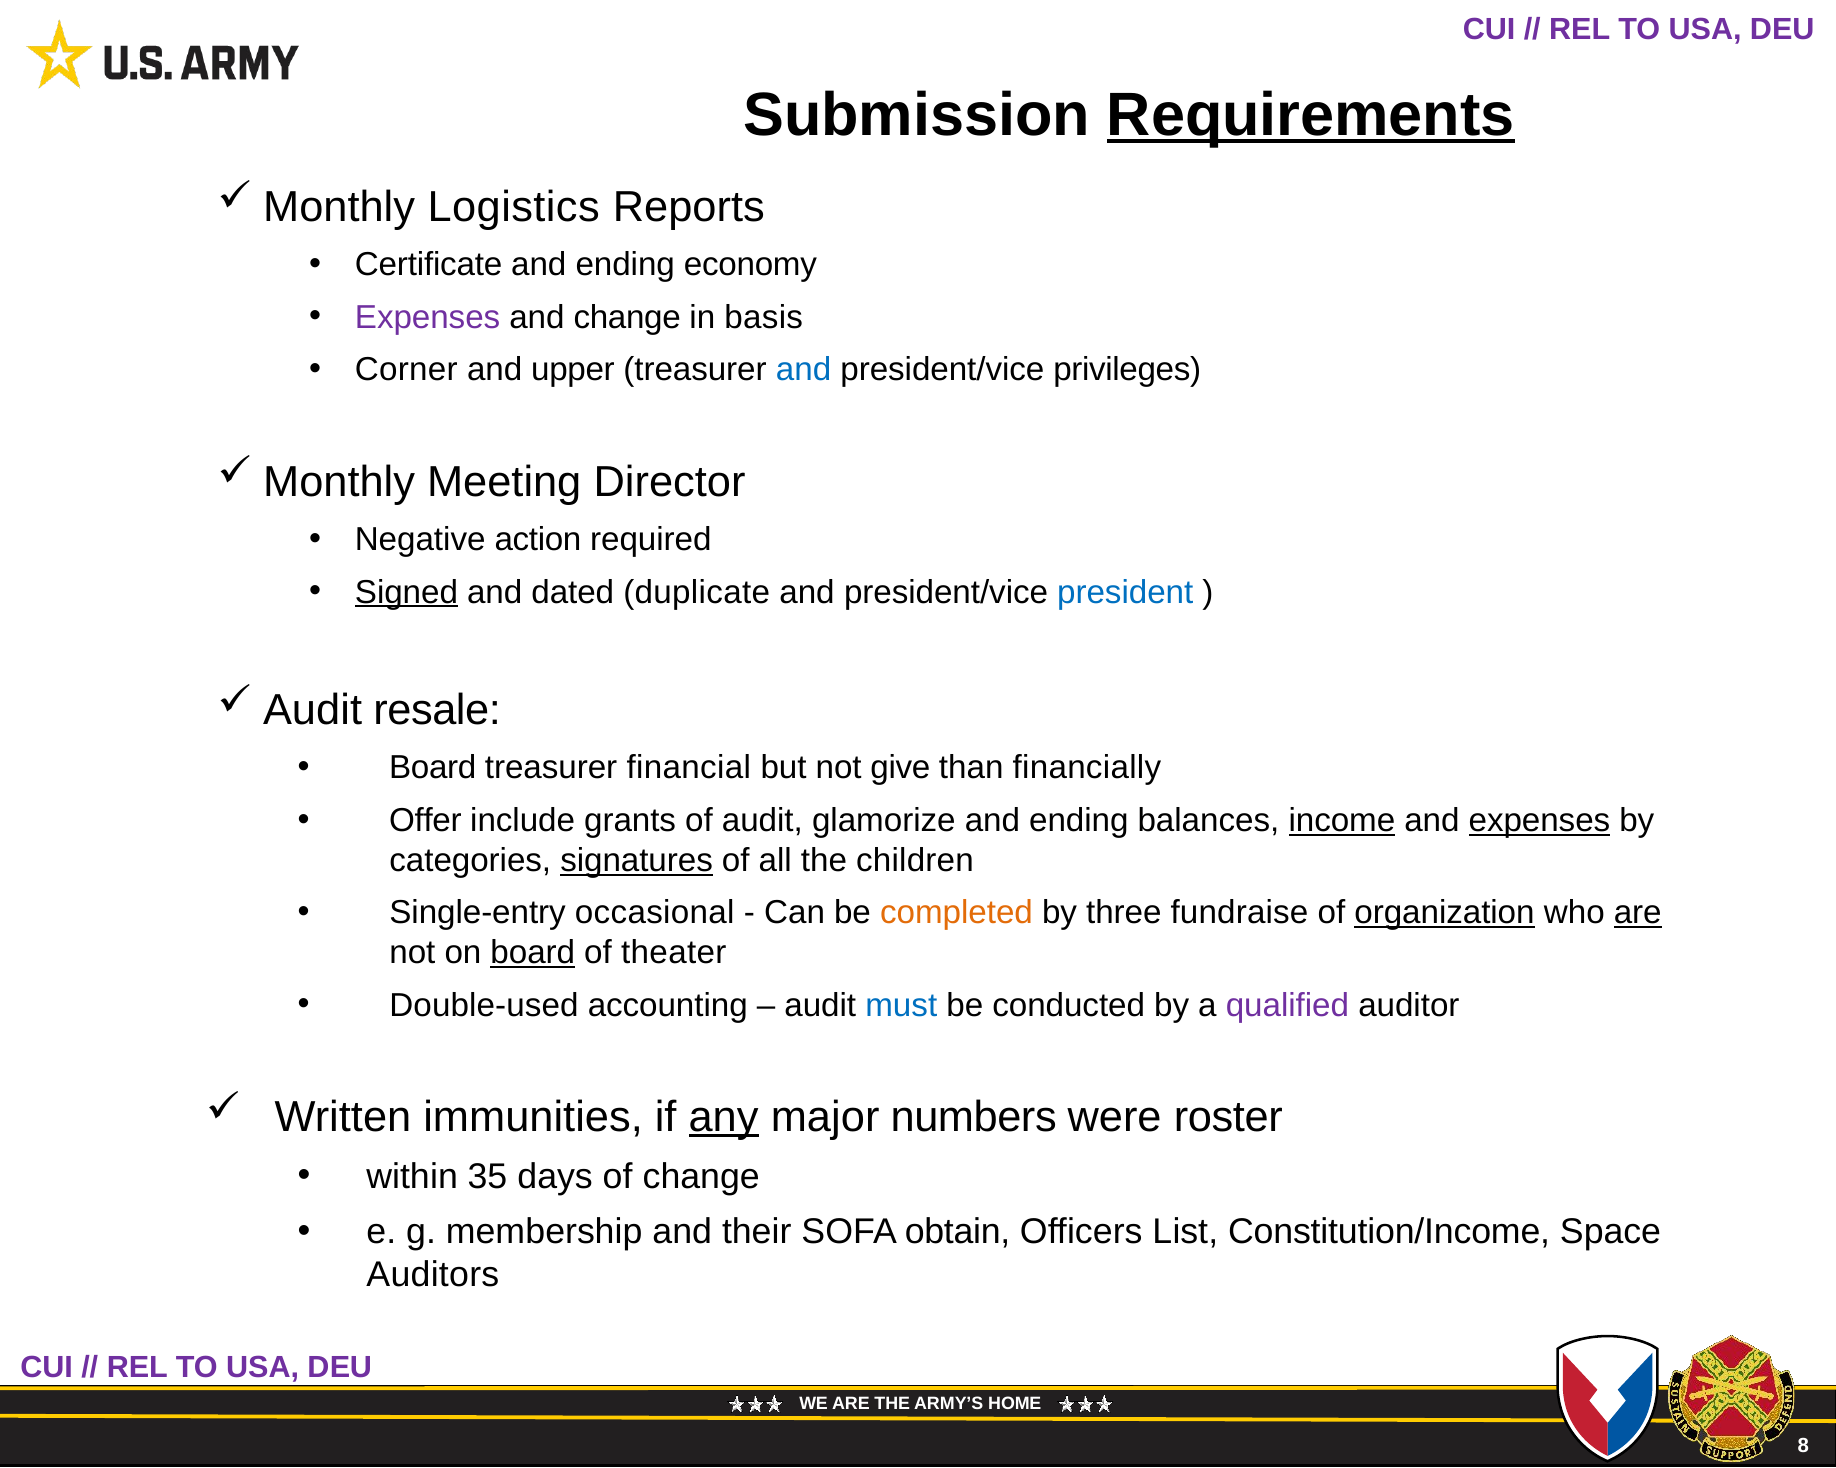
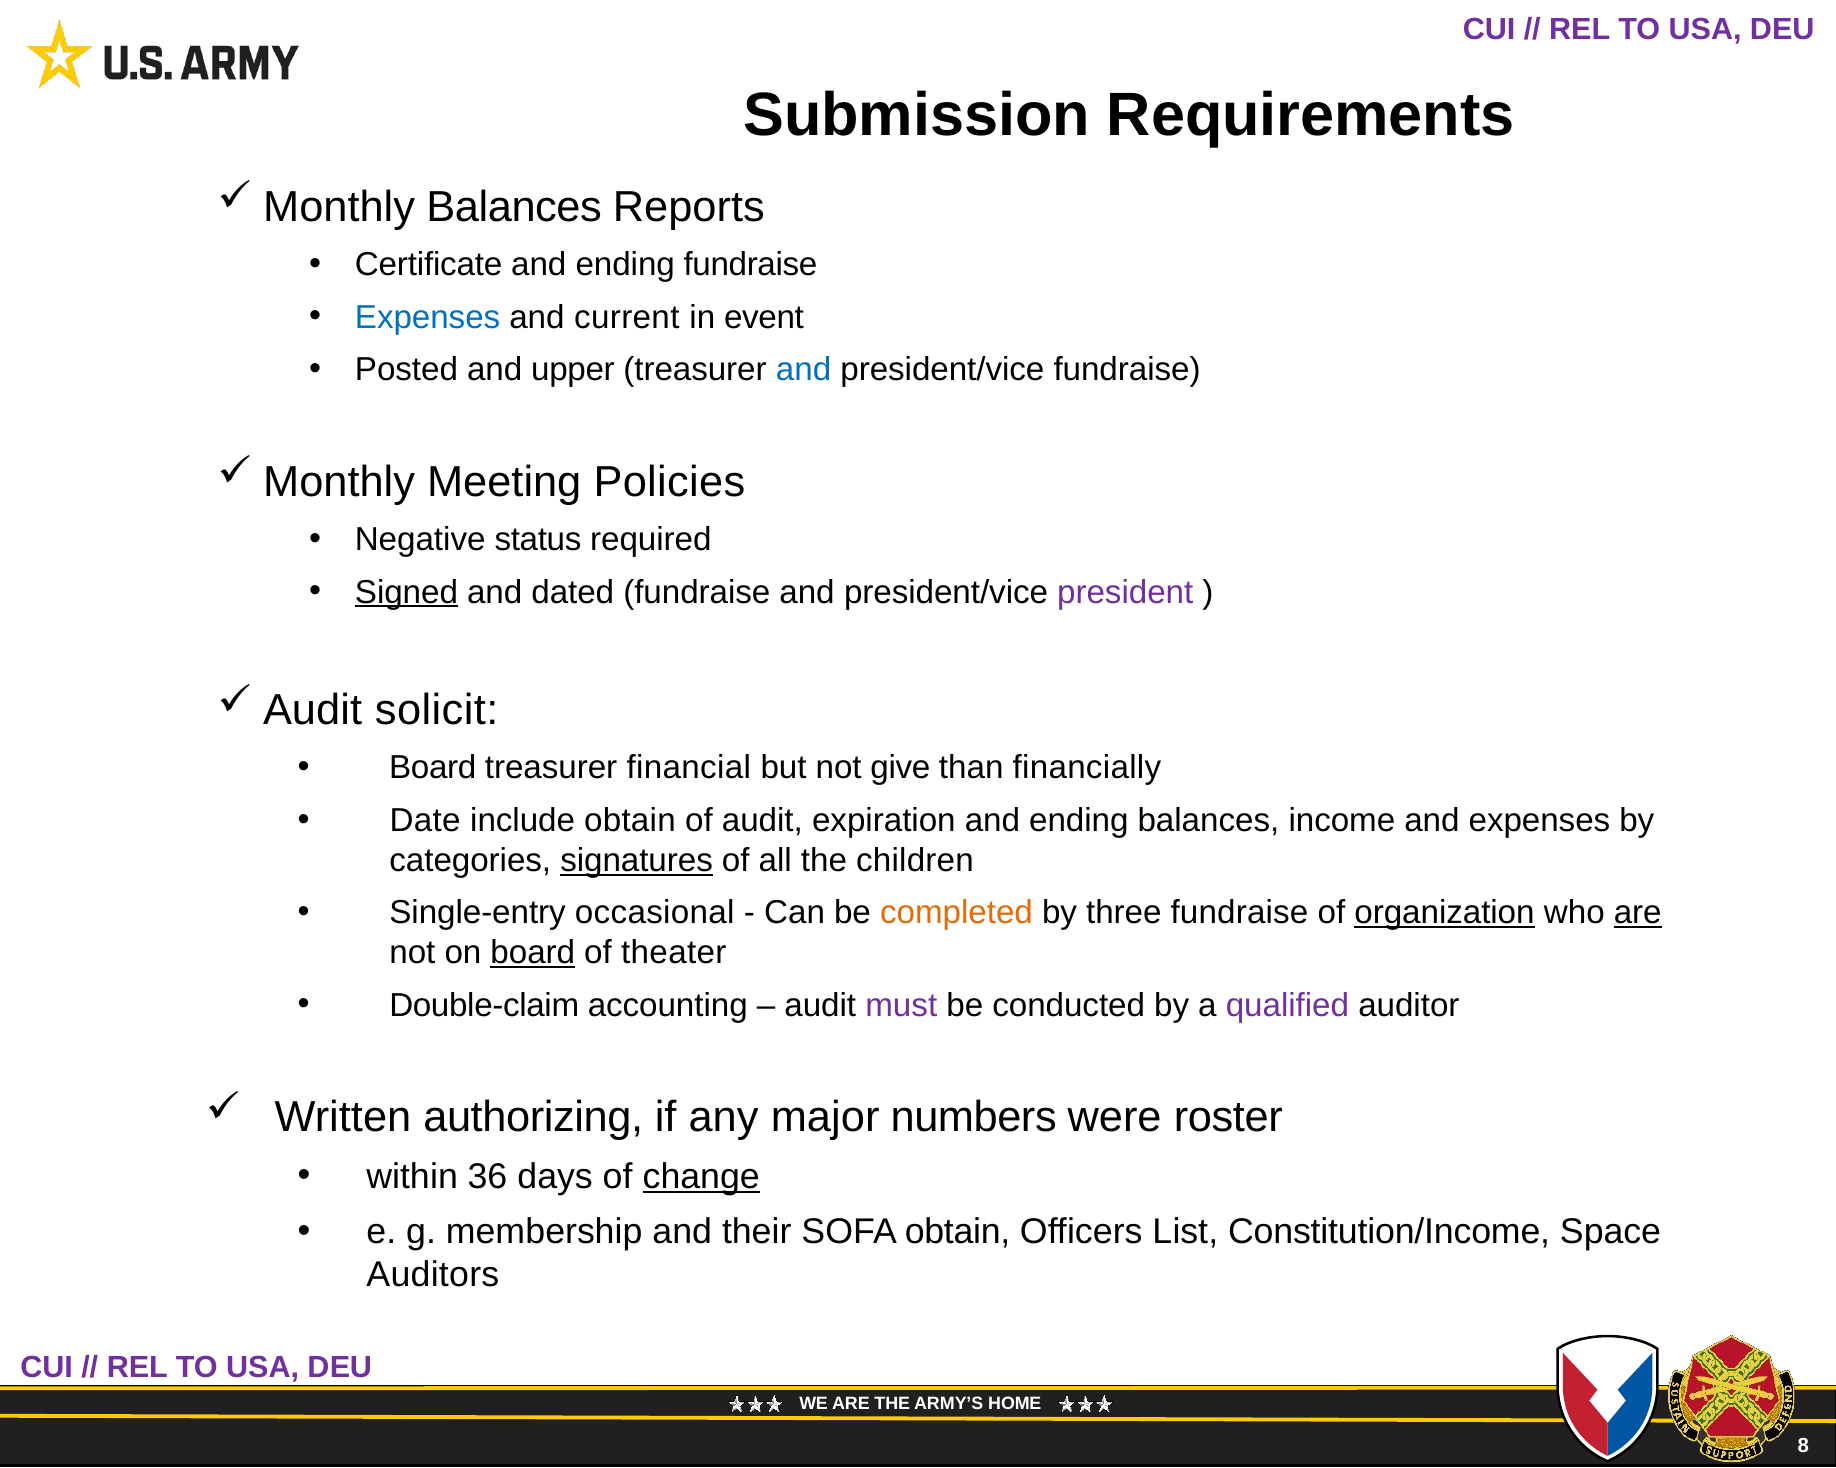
Requirements underline: present -> none (1311, 115)
Logistics: Logistics -> Balances (514, 207)
ending economy: economy -> fundraise (750, 265)
Expenses colour: purple -> blue (428, 318)
and change: change -> current (627, 318)
basis: basis -> event (764, 318)
Corner: Corner -> Posted (406, 370)
president/vice privileges: privileges -> fundraise (1127, 370)
Director: Director -> Policies (669, 482)
action: action -> status (538, 540)
dated duplicate: duplicate -> fundraise (697, 592)
president colour: blue -> purple (1125, 592)
resale: resale -> solicit (437, 710)
Offer: Offer -> Date (425, 821)
include grants: grants -> obtain (630, 821)
glamorize: glamorize -> expiration (884, 821)
income underline: present -> none (1342, 821)
expenses underline: present -> none (1539, 821)
Double-used: Double-used -> Double-claim (484, 1006)
must colour: blue -> purple (901, 1006)
immunities: immunities -> authorizing (533, 1118)
any underline: present -> none (724, 1118)
35: 35 -> 36 (487, 1177)
change underline: none -> present (701, 1177)
